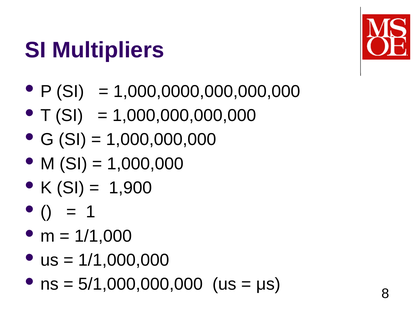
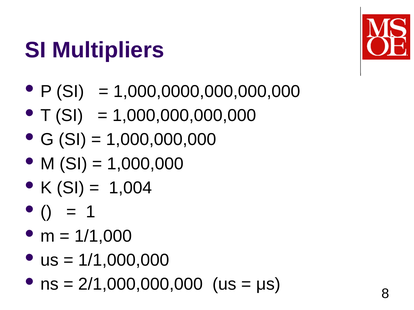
1,900: 1,900 -> 1,004 (130, 188)
5/1,000,000,000: 5/1,000,000,000 -> 2/1,000,000,000 (140, 285)
